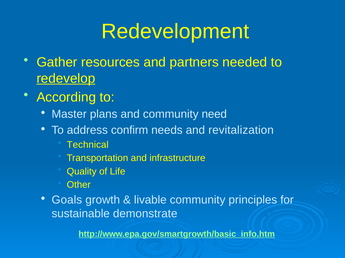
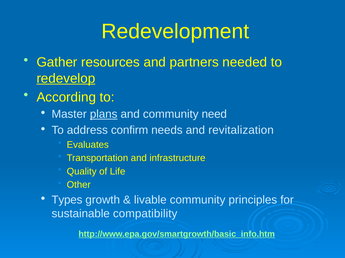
plans underline: none -> present (104, 114)
Technical: Technical -> Evaluates (88, 145)
Goals: Goals -> Types (67, 200)
demonstrate: demonstrate -> compatibility (145, 214)
